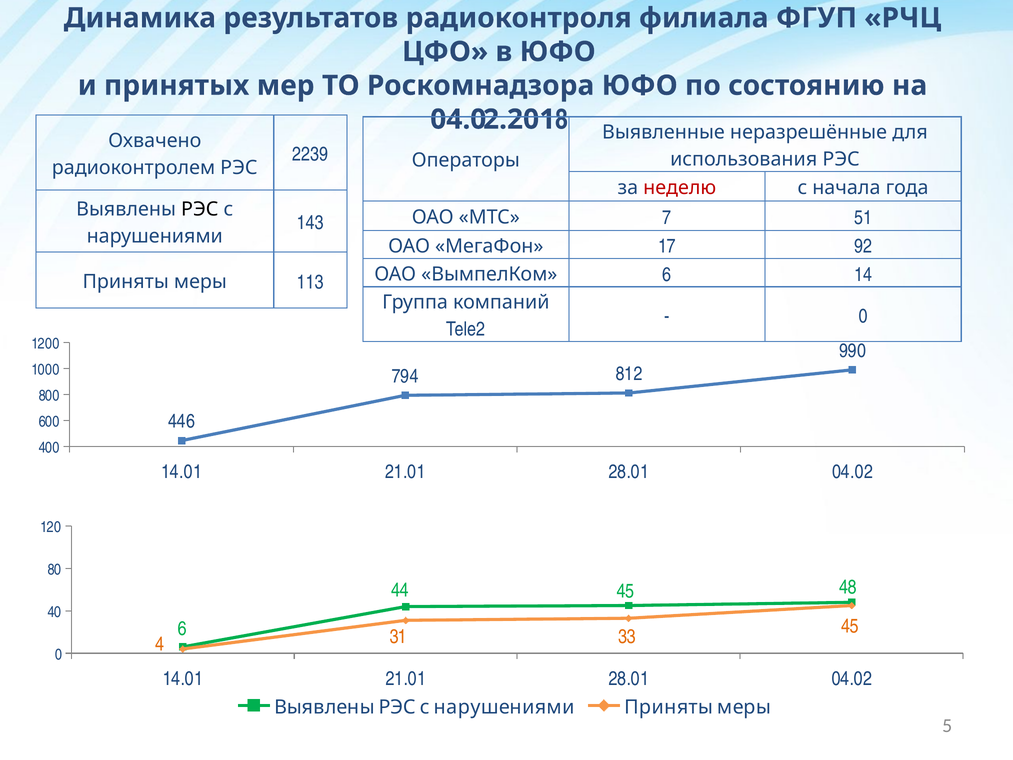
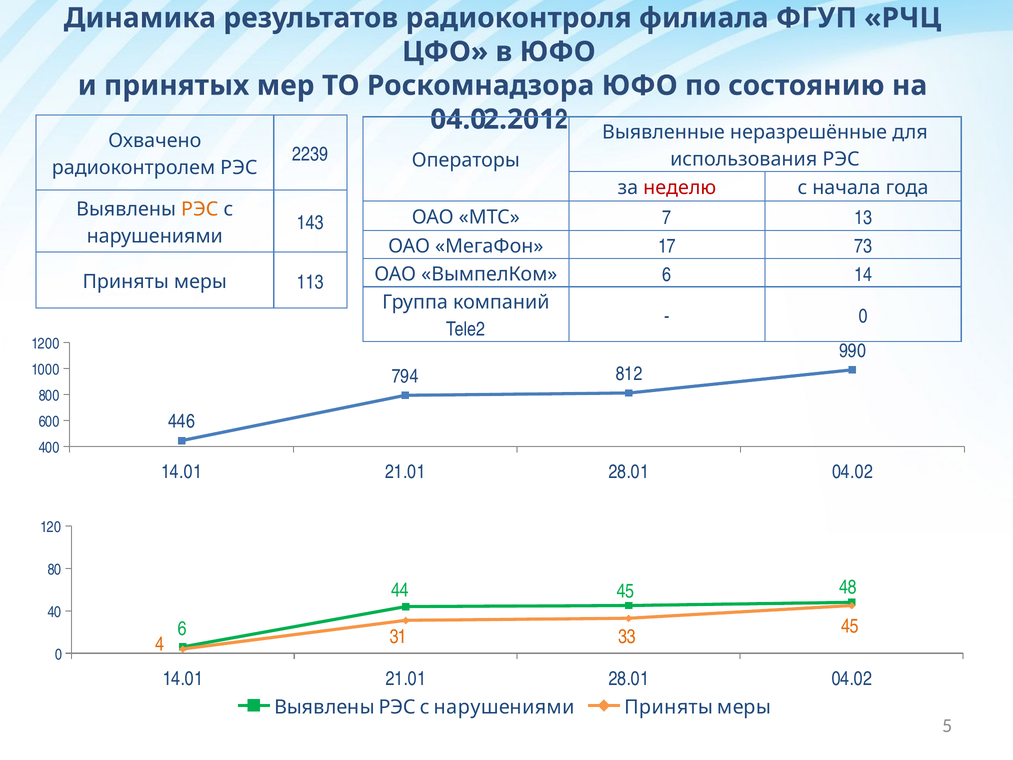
8: 8 -> 2 (562, 119)
РЭС colour: black -> orange (200, 209)
51: 51 -> 13 (863, 218)
92: 92 -> 73 (863, 246)
